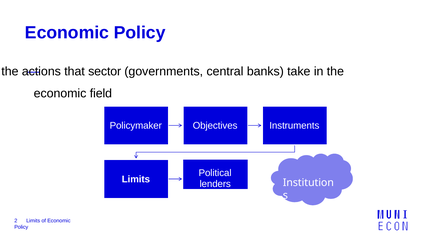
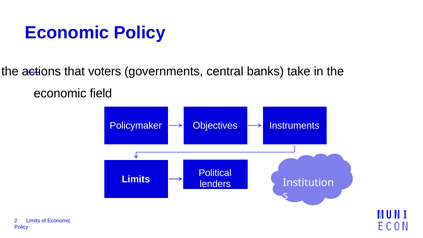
sector: sector -> voters (105, 71)
